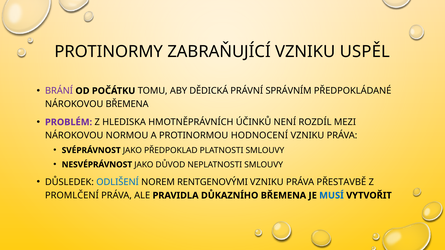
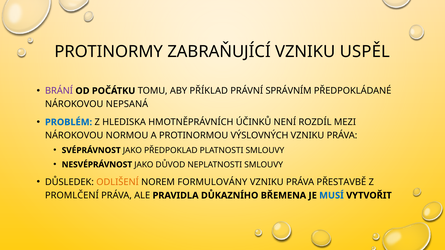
DĚDICKÁ: DĚDICKÁ -> PŘÍKLAD (209, 91)
NÁROKOVOU BŘEMENA: BŘEMENA -> NEPSANÁ (127, 104)
PROBLÉM colour: purple -> blue (69, 122)
HODNOCENÍ: HODNOCENÍ -> VÝSLOVNÝCH (260, 136)
ODLIŠENÍ colour: blue -> orange (118, 182)
RENTGENOVÝMI: RENTGENOVÝMI -> FORMULOVÁNY (212, 182)
